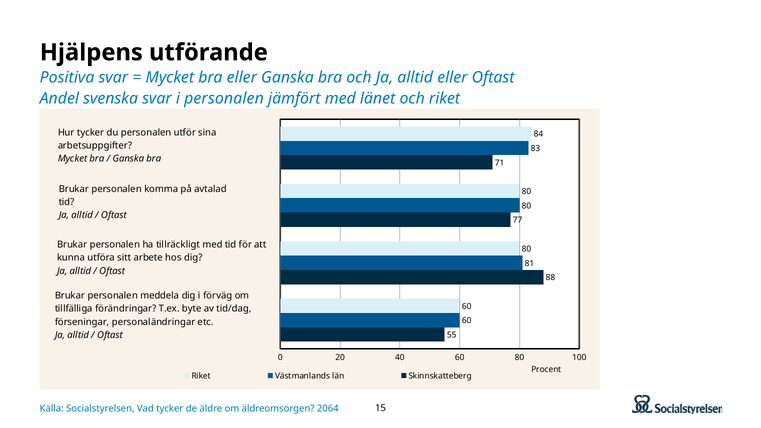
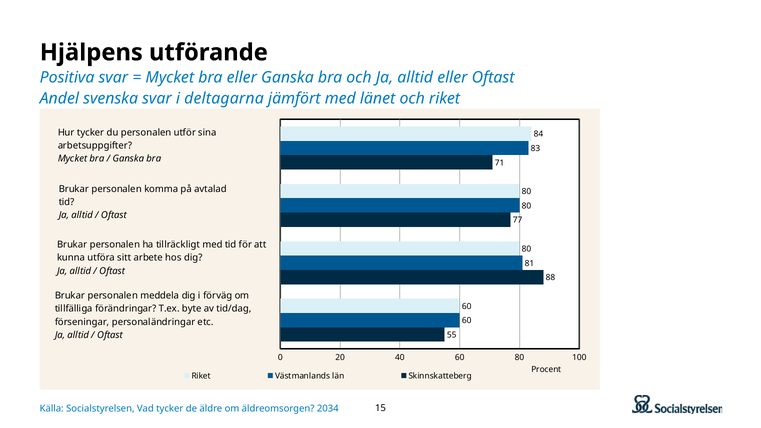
i personalen: personalen -> deltagarna (224, 99)
2064: 2064 -> 2034 (328, 409)
